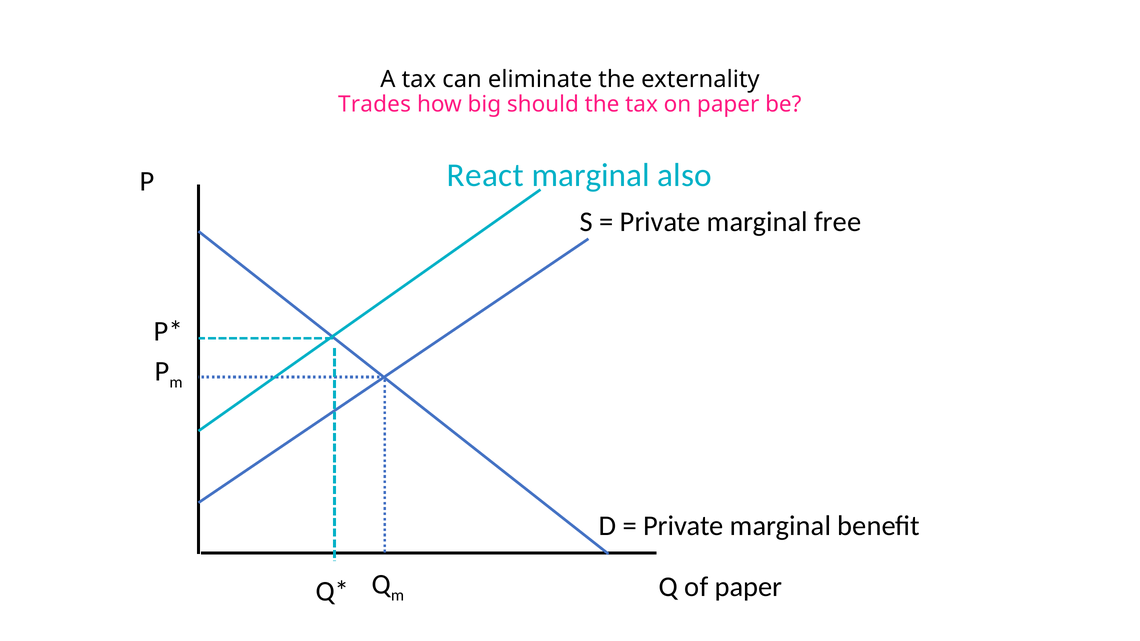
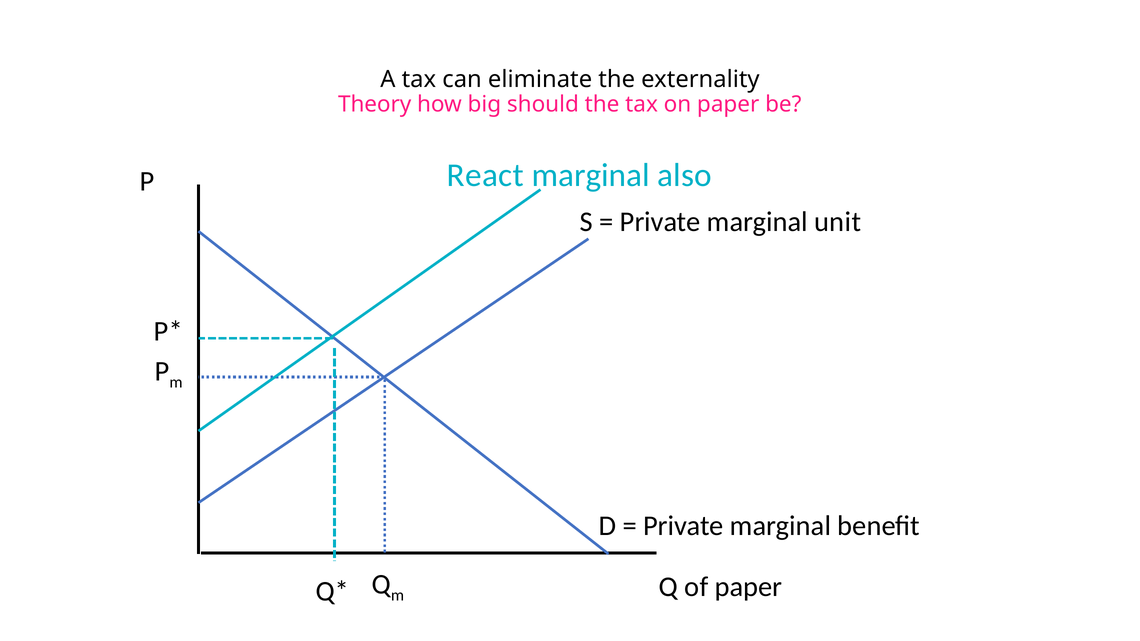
Trades: Trades -> Theory (375, 104)
free: free -> unit (838, 222)
